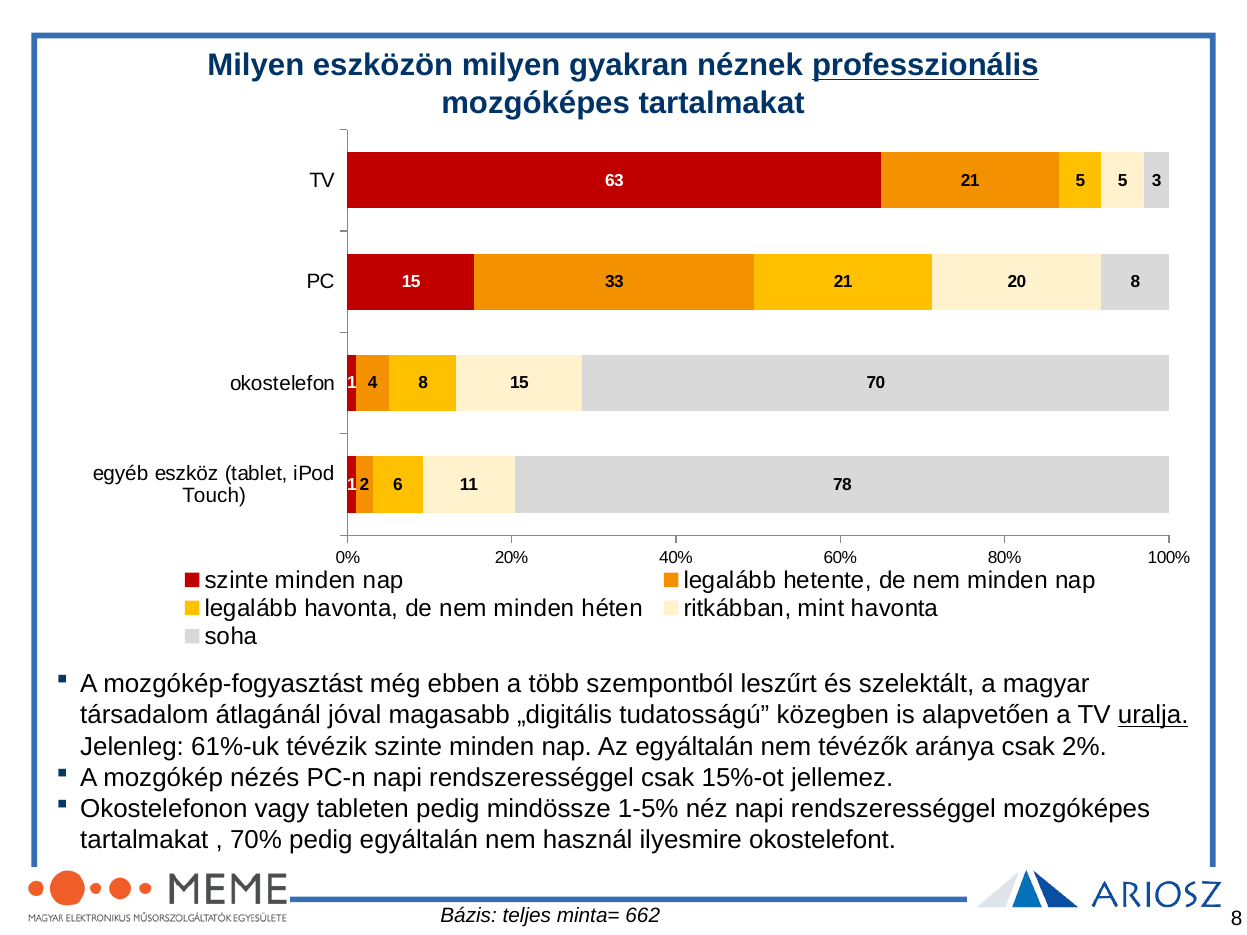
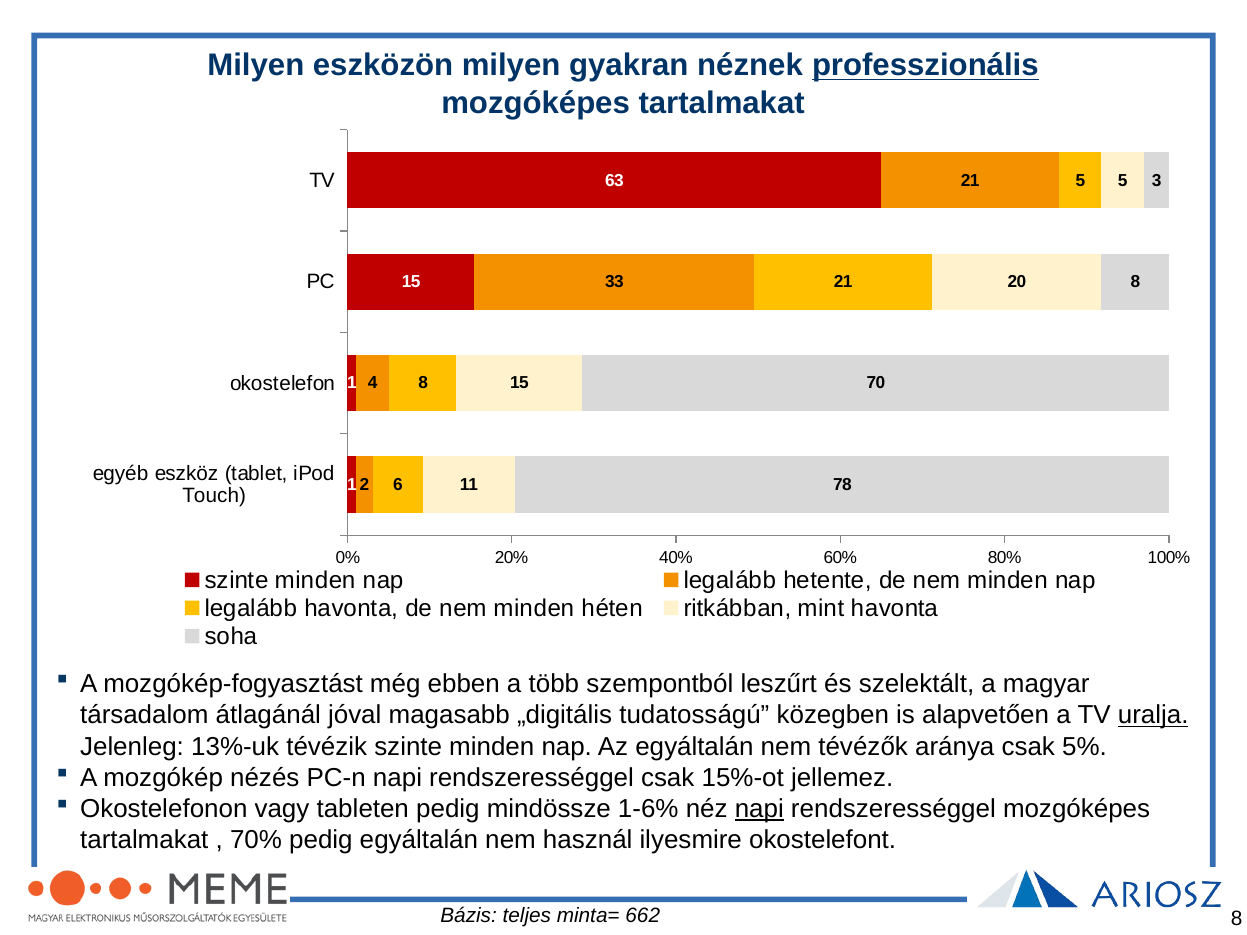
61%-uk: 61%-uk -> 13%-uk (235, 747)
2%: 2% -> 5% (1084, 747)
1-5%: 1-5% -> 1-6% (648, 809)
napi underline: none -> present (759, 809)
